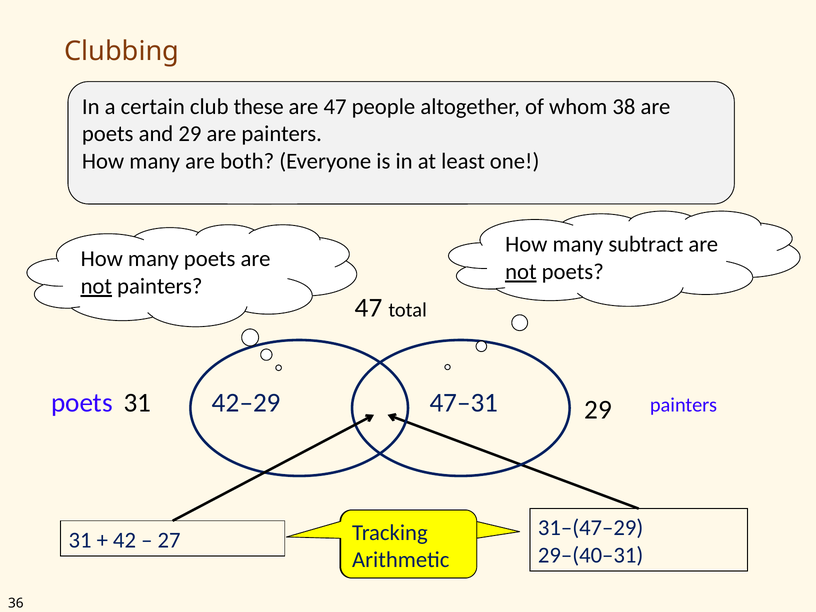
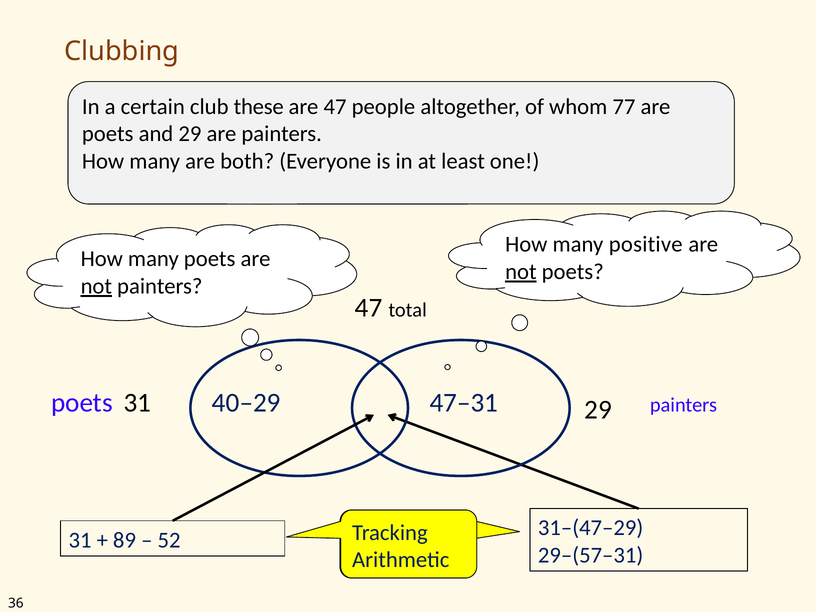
38: 38 -> 77 (624, 107)
subtract: subtract -> positive (646, 244)
42–29: 42–29 -> 40–29 (246, 403)
42: 42 -> 89 (124, 540)
27: 27 -> 52 (169, 540)
29–(40–31: 29–(40–31 -> 29–(57–31 (591, 555)
